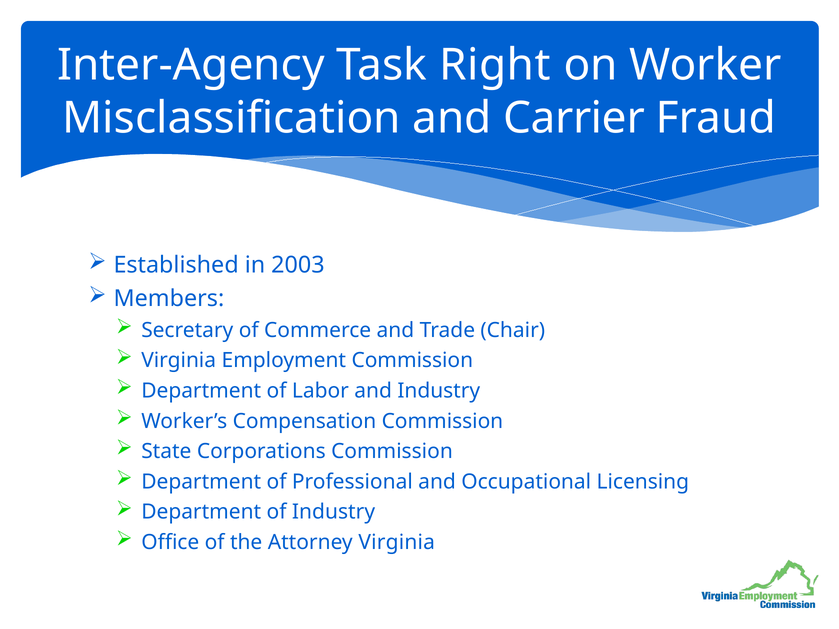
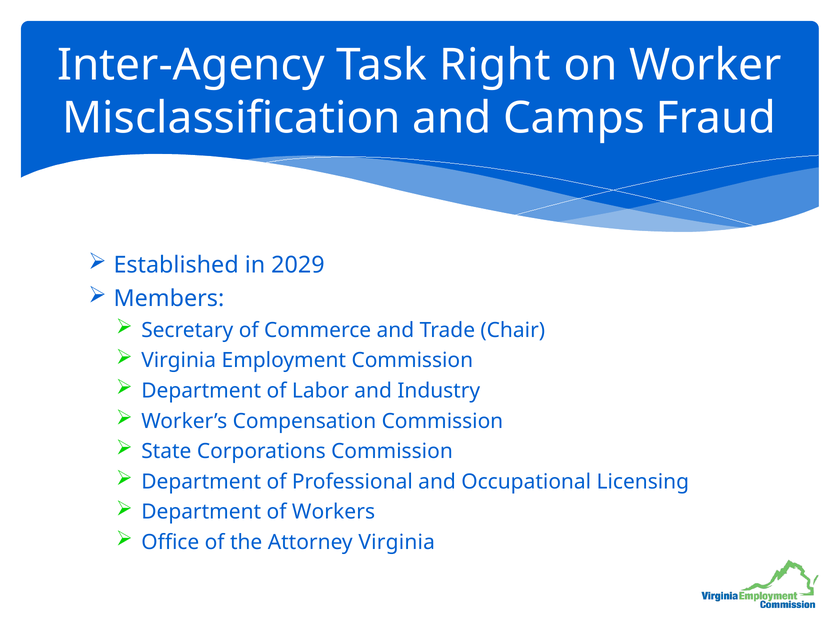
Carrier: Carrier -> Camps (574, 118)
2003: 2003 -> 2029 (298, 265)
of Industry: Industry -> Workers (333, 512)
